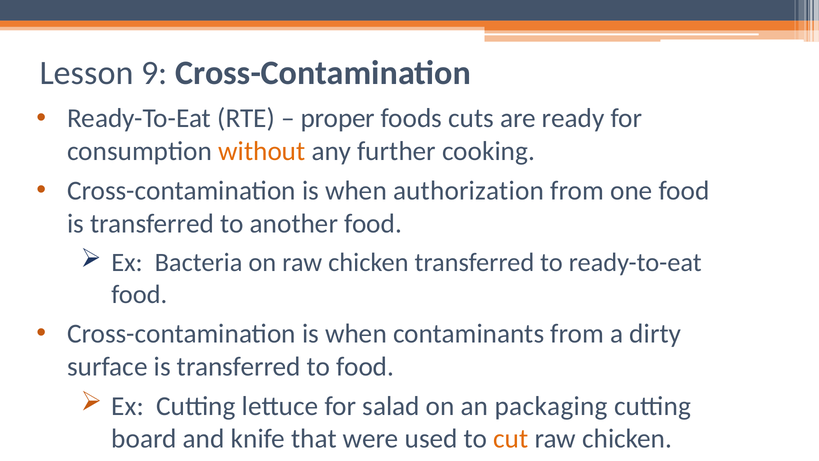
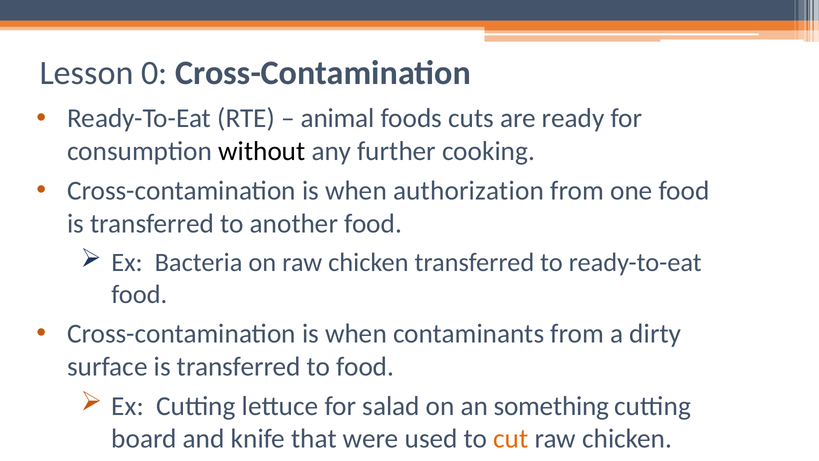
9: 9 -> 0 (154, 73)
proper: proper -> animal (338, 118)
without colour: orange -> black (262, 151)
packaging: packaging -> something (552, 406)
